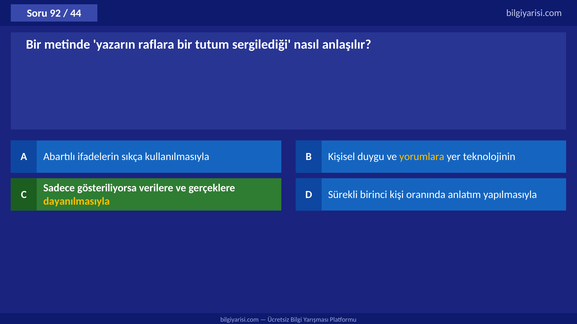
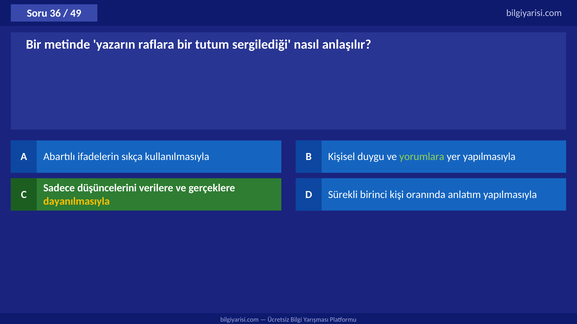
92: 92 -> 36 (55, 13)
44: 44 -> 49 (76, 13)
yorumlara colour: yellow -> light green (422, 157)
yer teknolojinin: teknolojinin -> yapılmasıyla (489, 157)
gösteriliyorsa: gösteriliyorsa -> düşüncelerini (107, 188)
